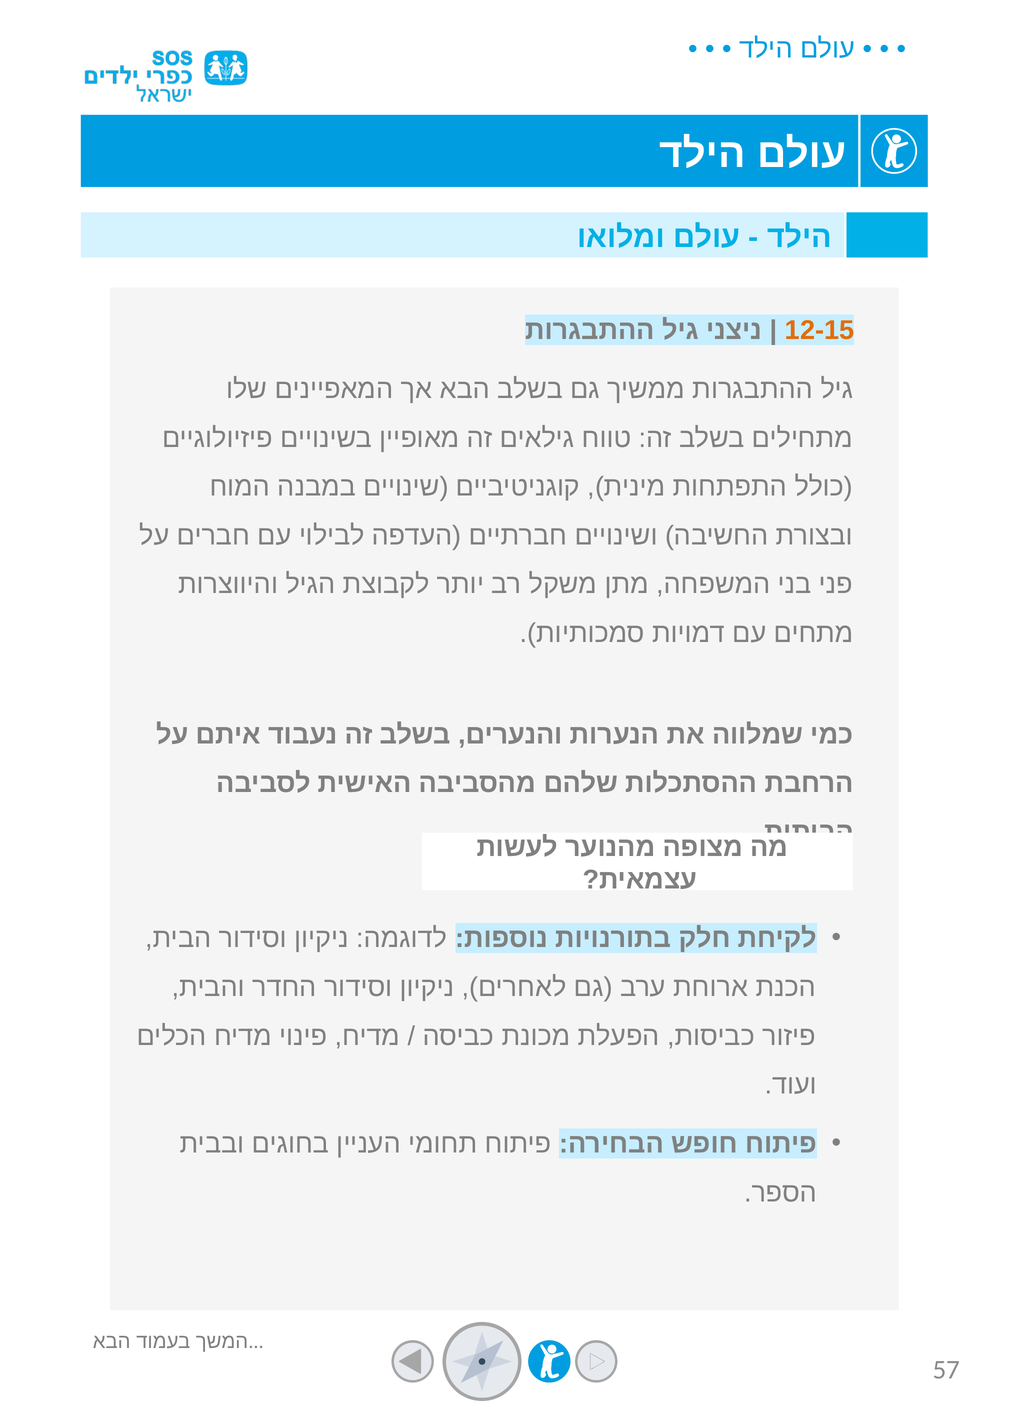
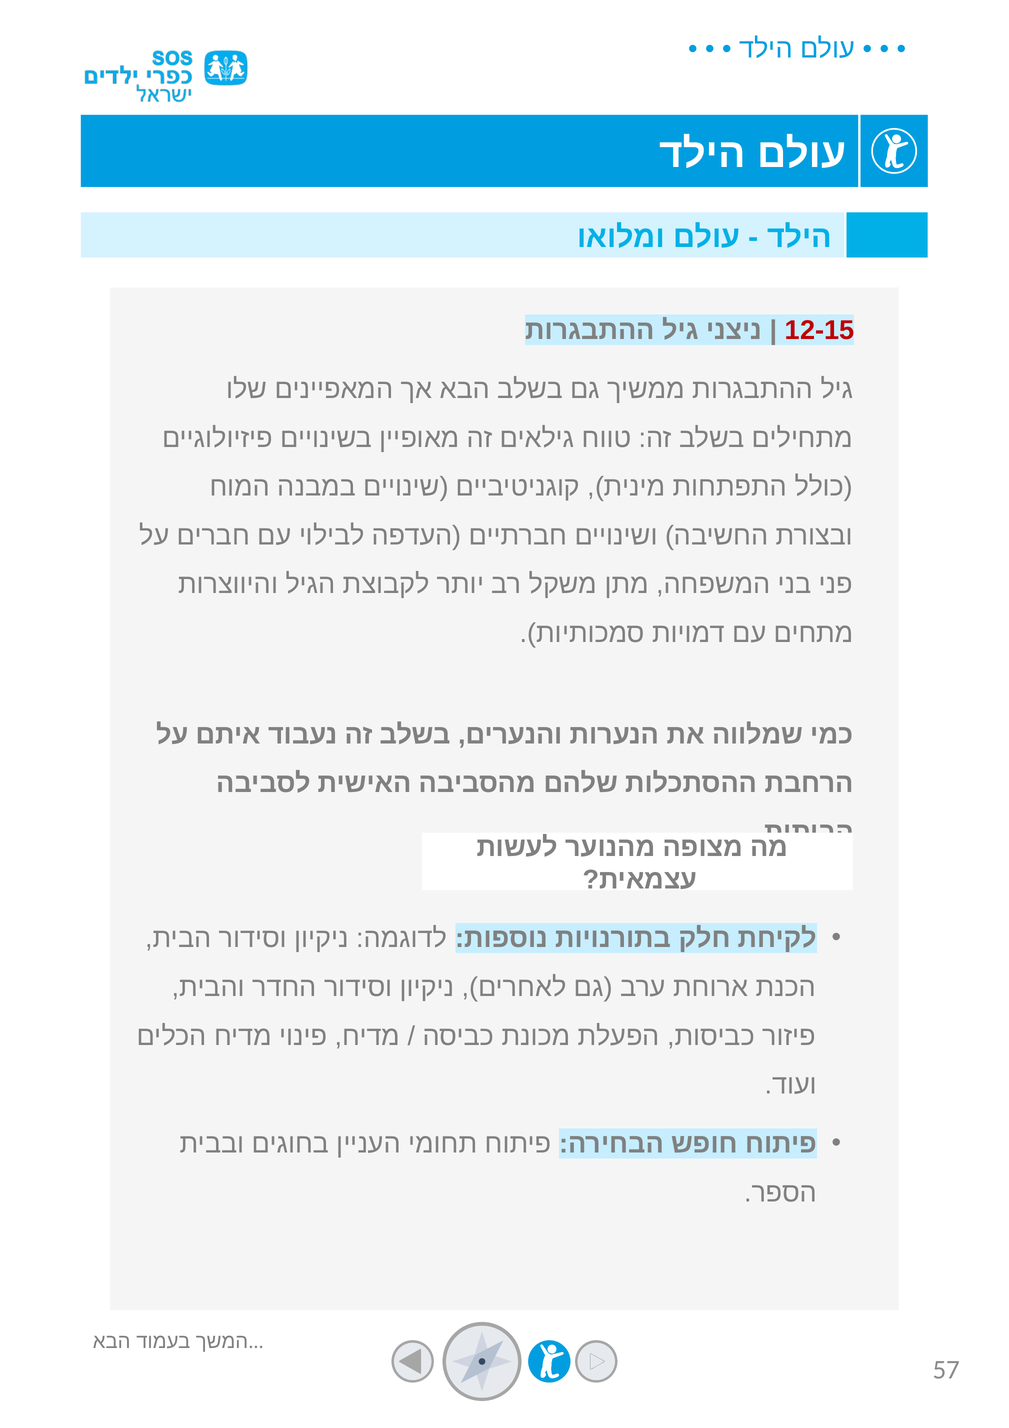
12-15 colour: orange -> red (820, 330)
